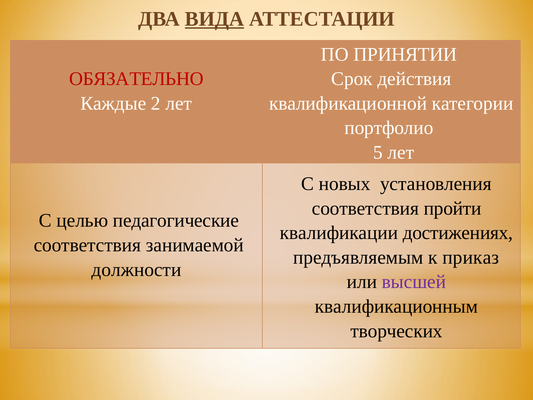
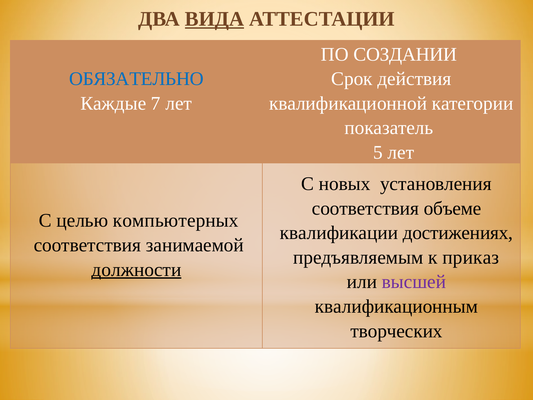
ПРИНЯТИИ: ПРИНЯТИИ -> СОЗДАНИИ (405, 54)
ОБЯЗАТЕЛЬНО colour: red -> blue (136, 79)
2: 2 -> 7 (156, 103)
портфолио: портфолио -> показатель (389, 128)
пройти: пройти -> объеме (453, 208)
педагогические: педагогические -> компьютерных (176, 220)
должности underline: none -> present (136, 270)
